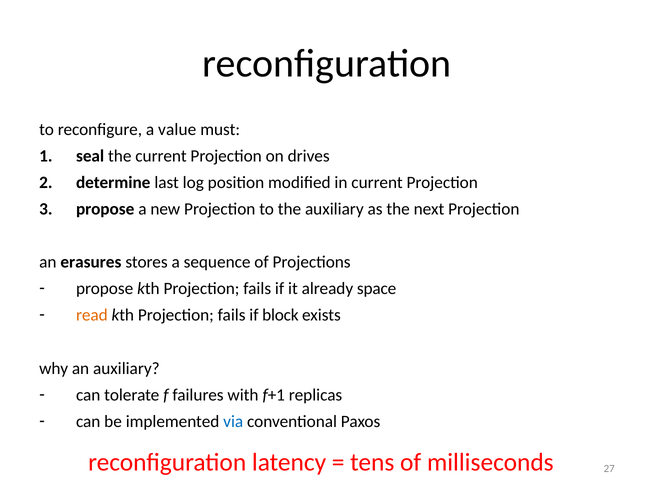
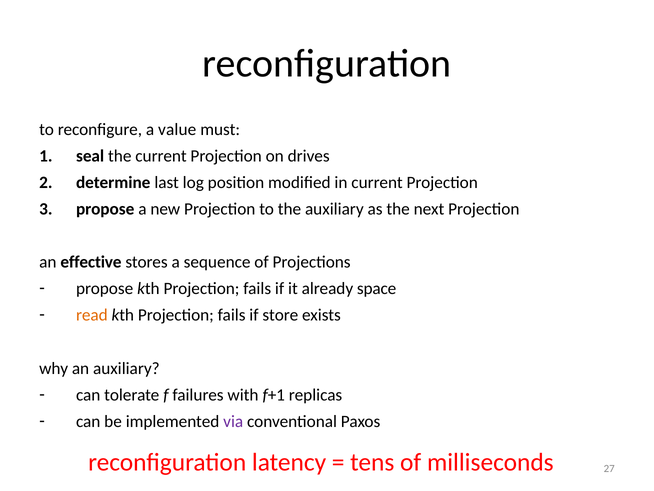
erasures: erasures -> effective (91, 262)
block: block -> store (280, 315)
via colour: blue -> purple (233, 421)
